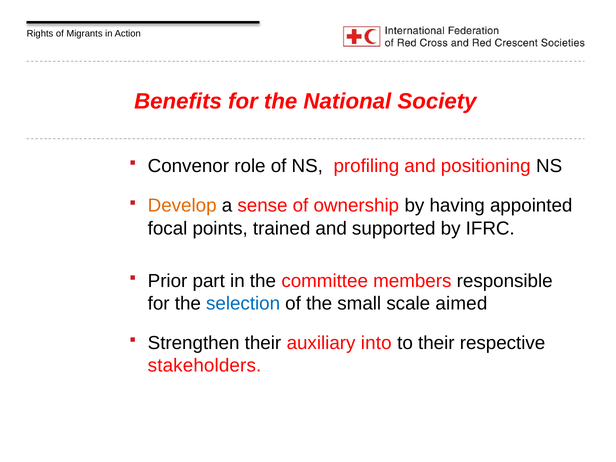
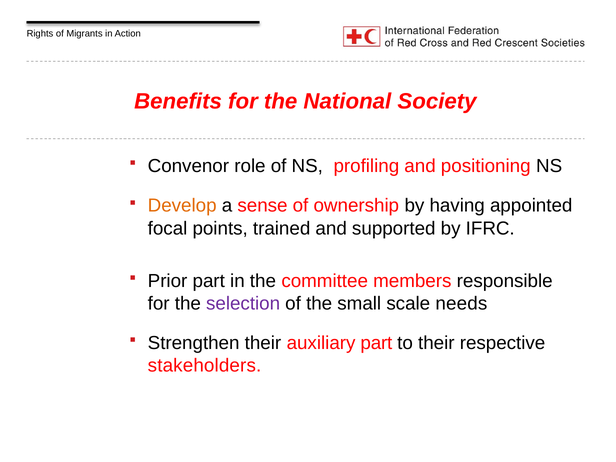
selection colour: blue -> purple (243, 304)
aimed: aimed -> needs (461, 304)
auxiliary into: into -> part (376, 343)
